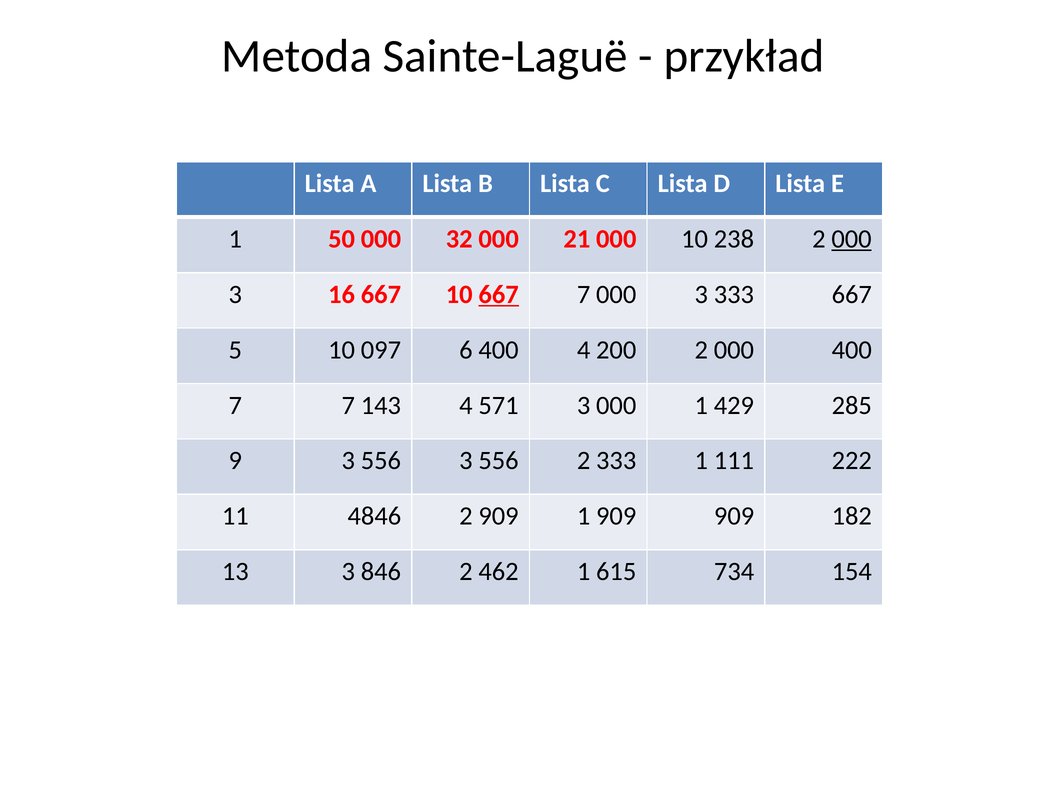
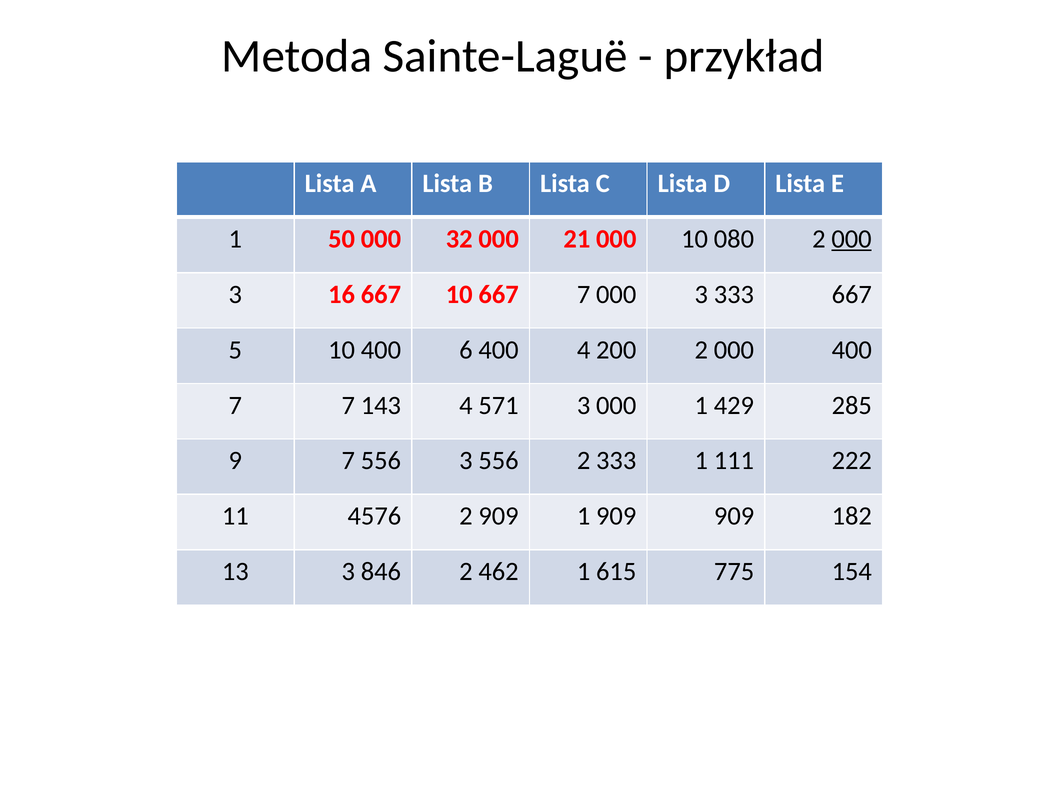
238: 238 -> 080 (734, 239)
667 underline: present -> none (499, 294)
10 097: 097 -> 400 (381, 350)
9 3: 3 -> 7 (348, 461)
4846: 4846 -> 4576 (374, 516)
734: 734 -> 775 (734, 572)
